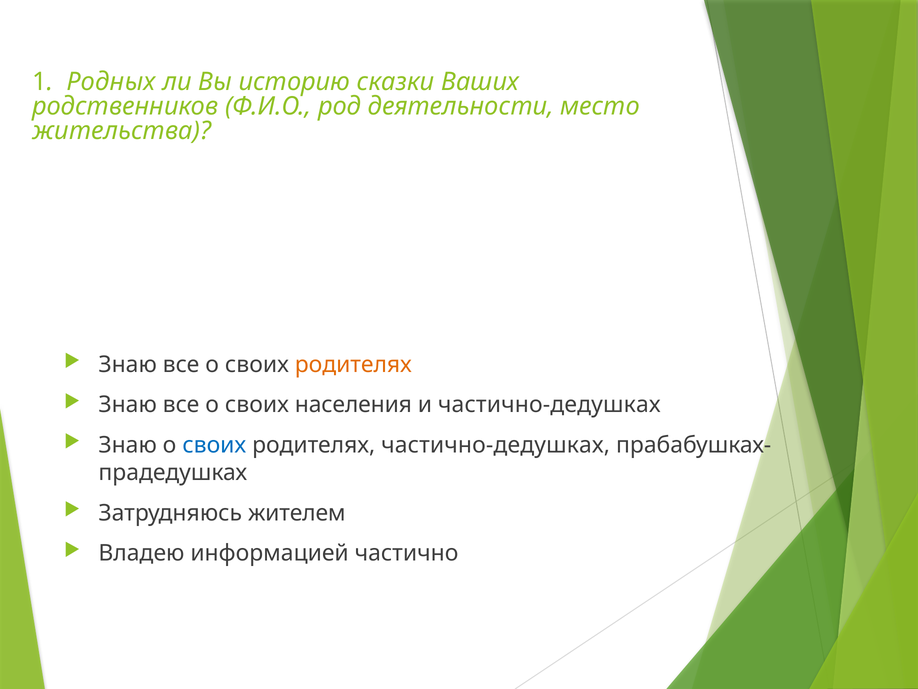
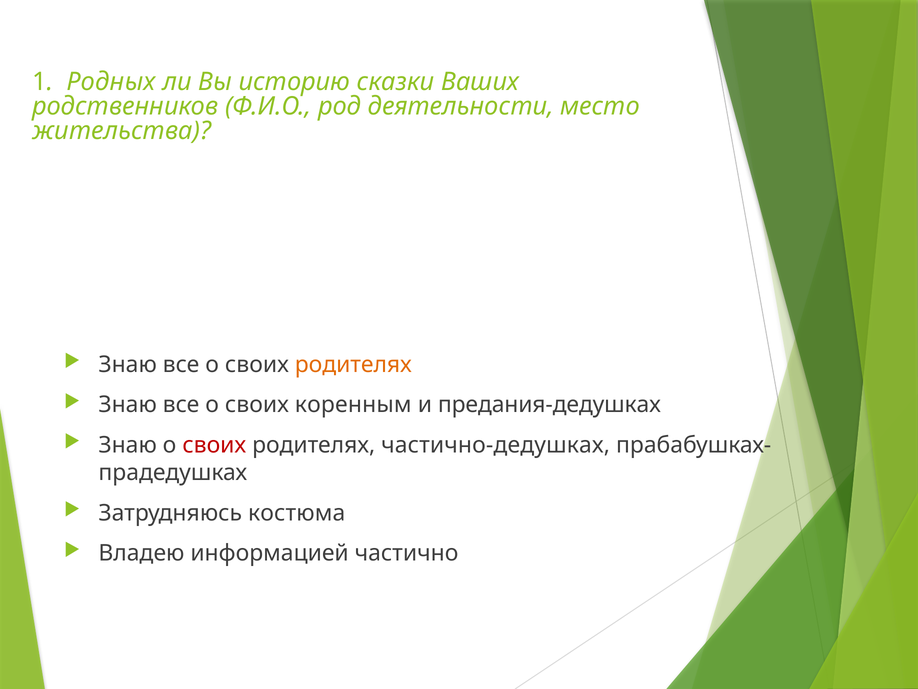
населения: населения -> коренным (353, 405)
и частично-дедушках: частично-дедушках -> предания-дедушках (549, 405)
своих colour: blue -> red (214, 445)
жителем: жителем -> костюма (297, 513)
